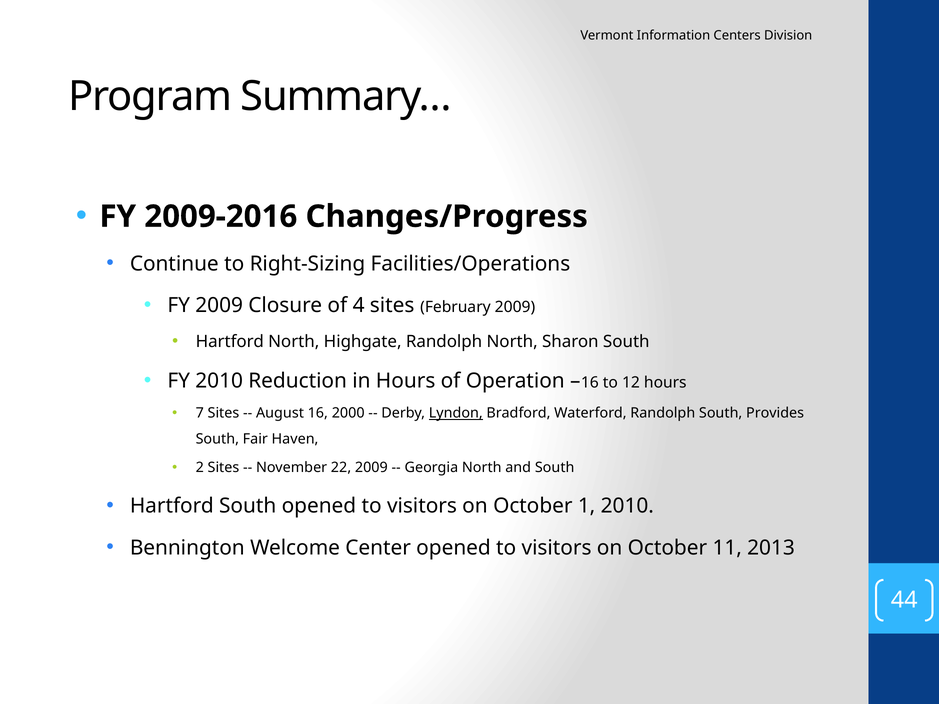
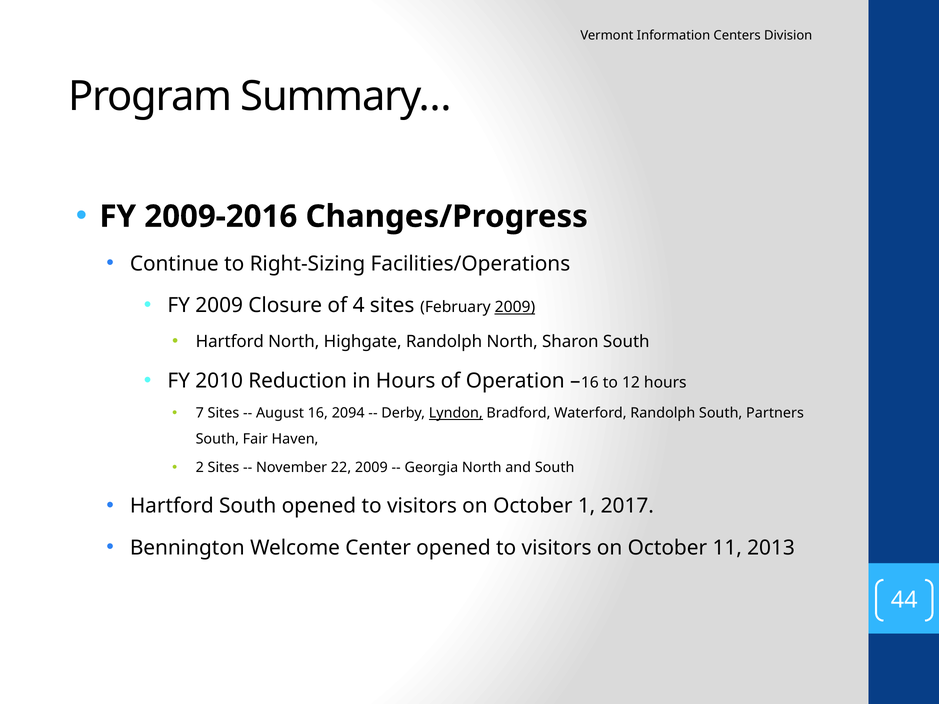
2009 underline: none -> present (515, 307)
2000: 2000 -> 2094 (348, 413)
Provides: Provides -> Partners (775, 413)
1 2010: 2010 -> 2017 (627, 506)
